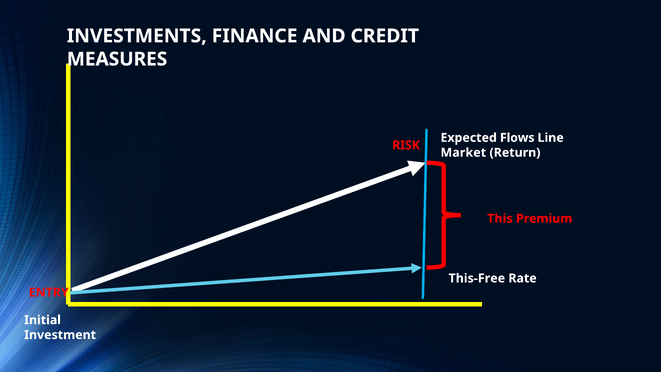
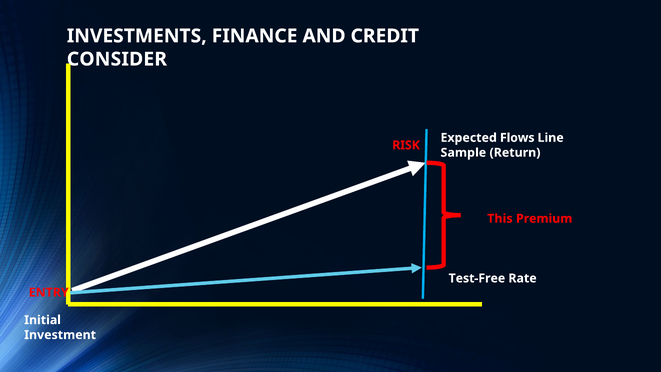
MEASURES: MEASURES -> CONSIDER (117, 59)
Market: Market -> Sample (463, 153)
This-Free: This-Free -> Test-Free (477, 278)
